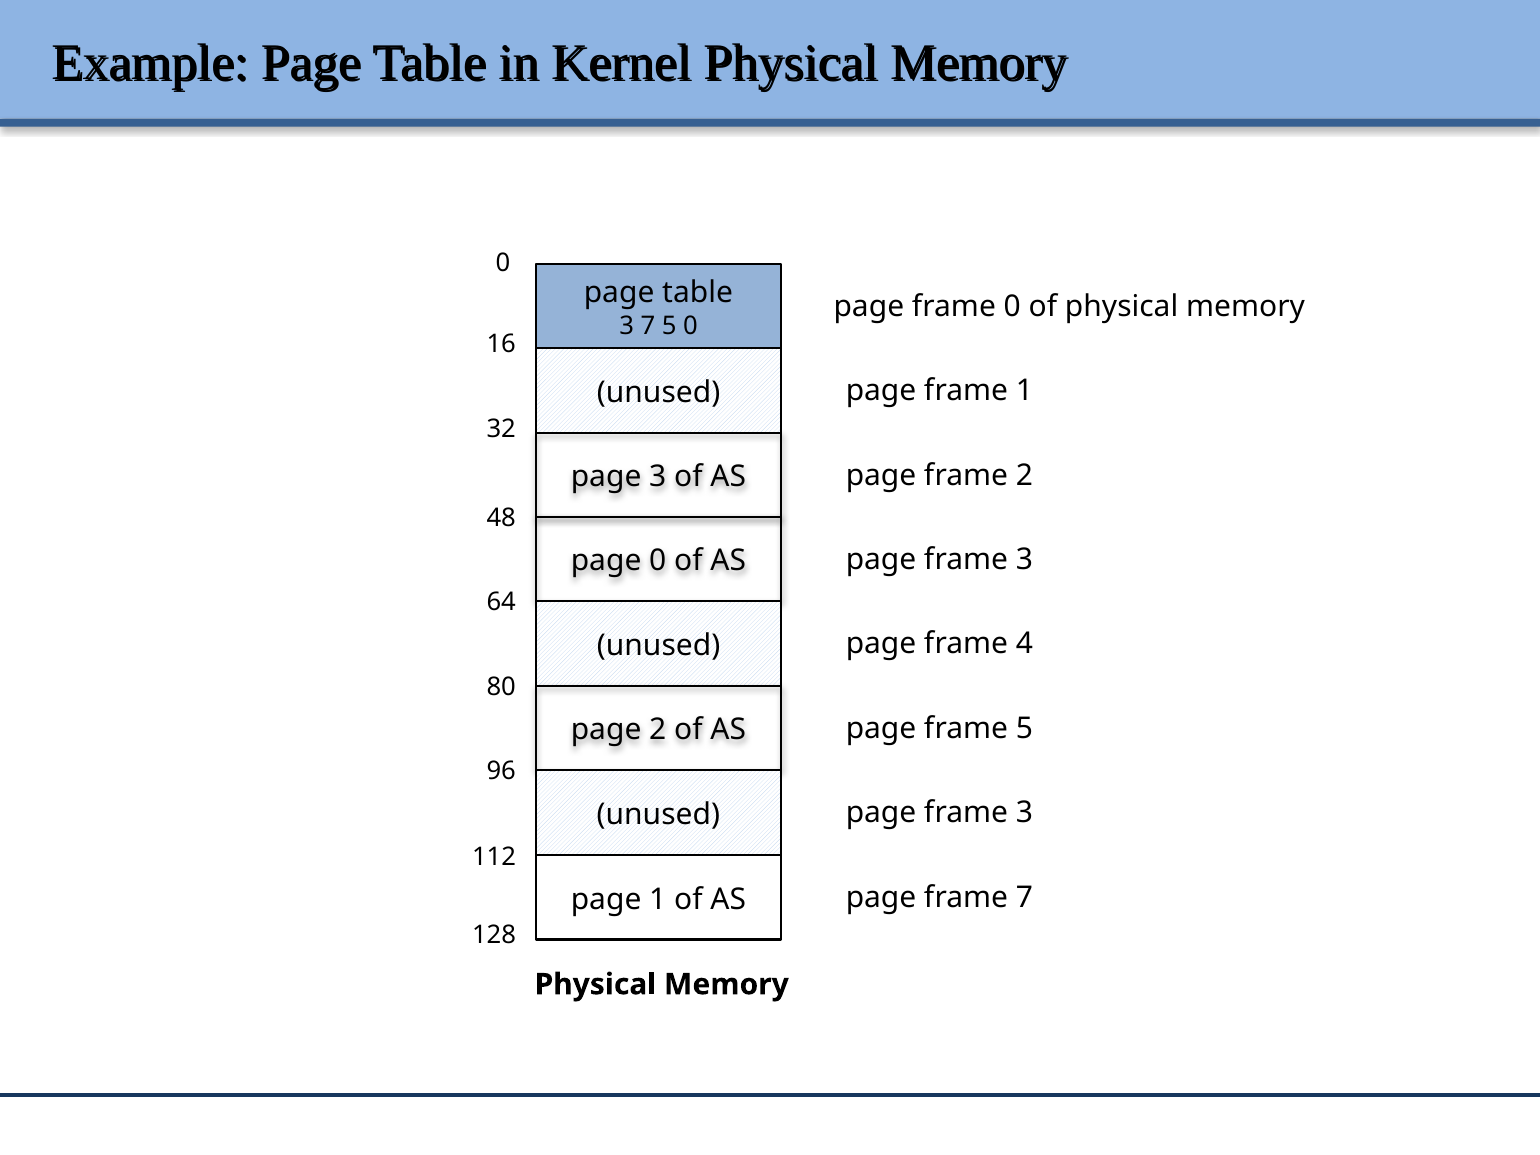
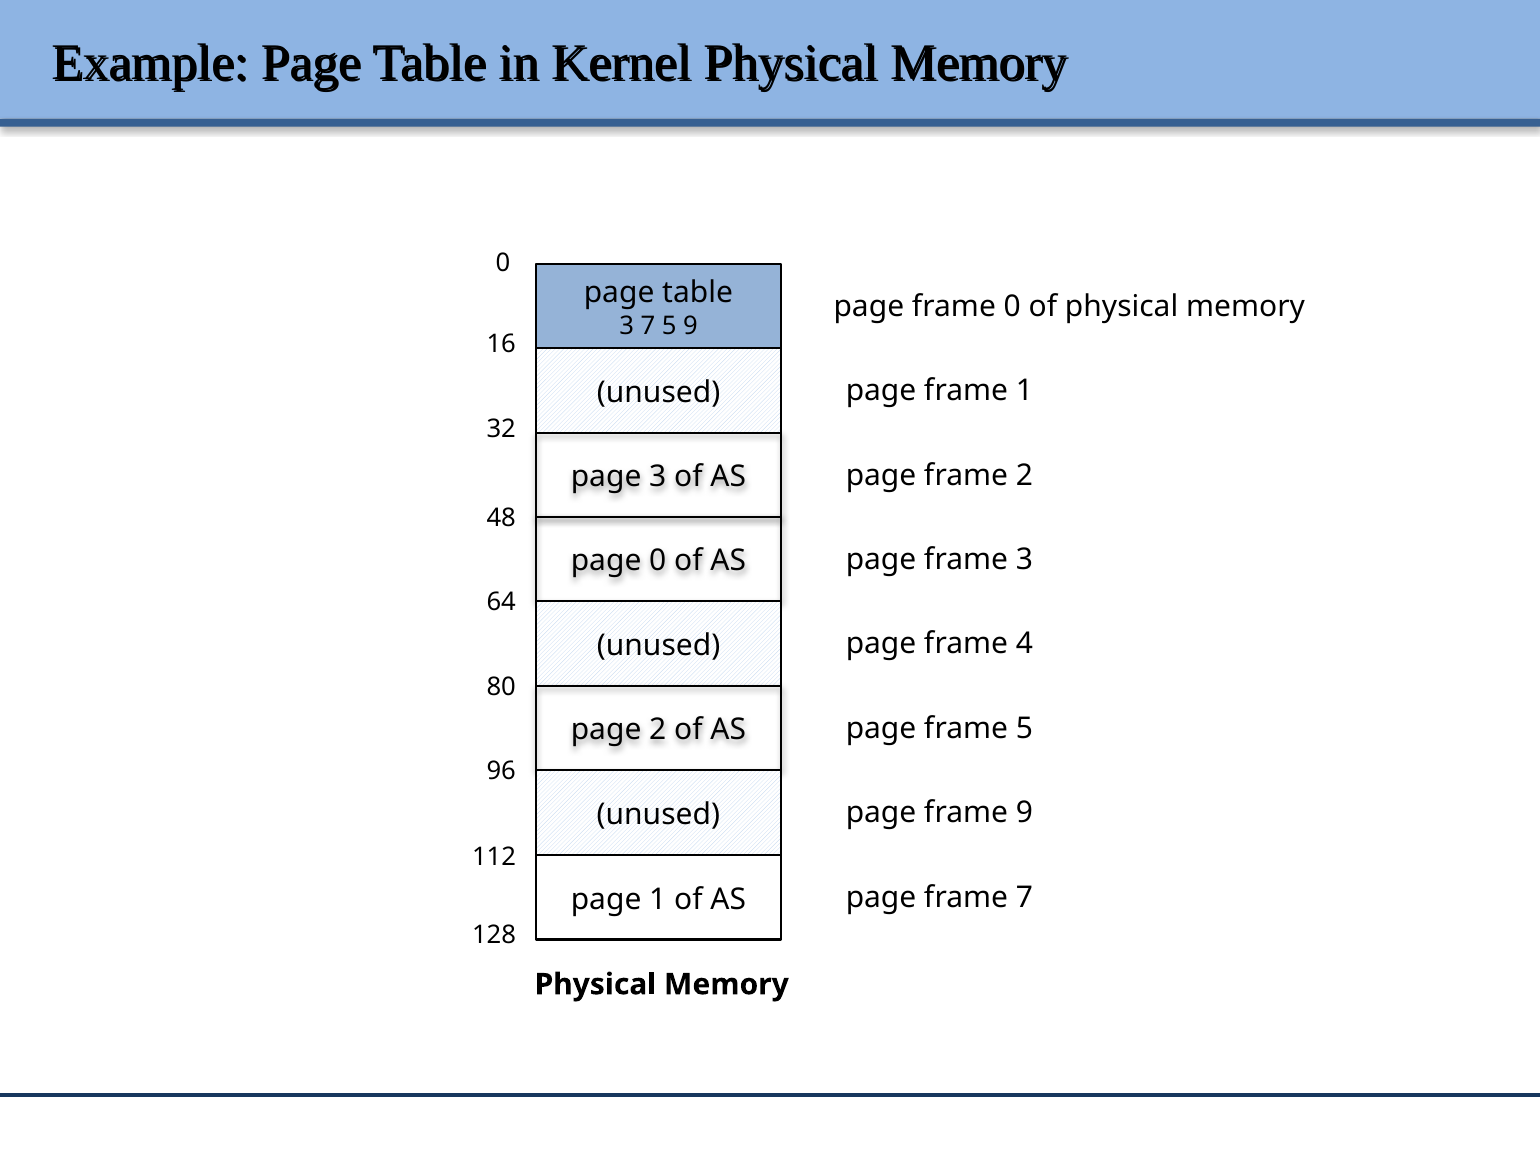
5 0: 0 -> 9 (690, 326)
3: 3 -> 9 (1024, 813)
